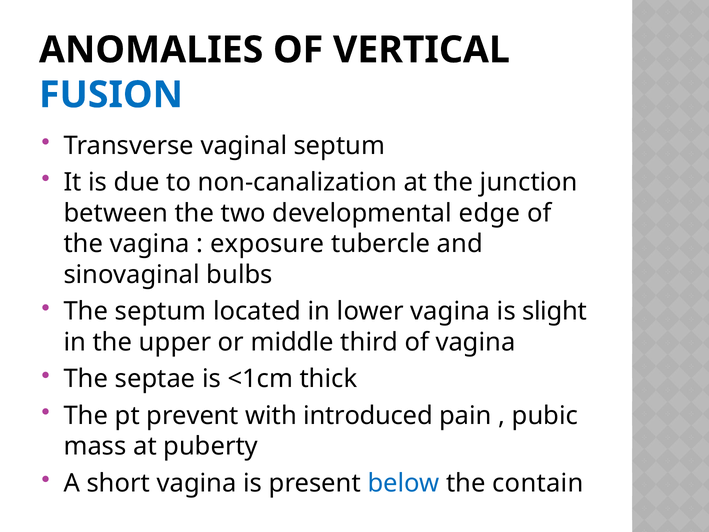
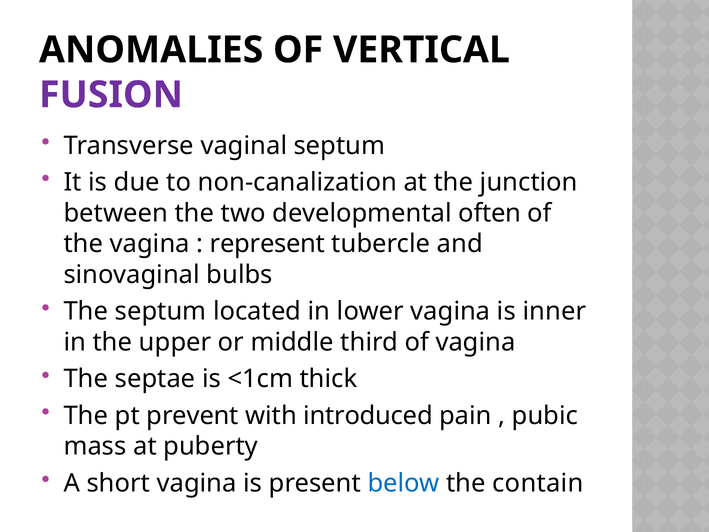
FUSION colour: blue -> purple (111, 95)
edge: edge -> often (490, 213)
exposure: exposure -> represent (268, 244)
slight: slight -> inner (554, 311)
